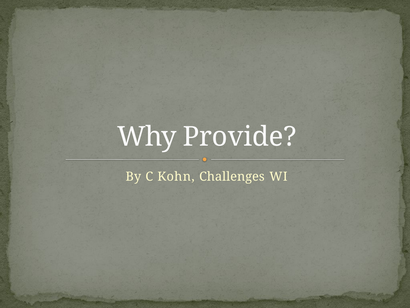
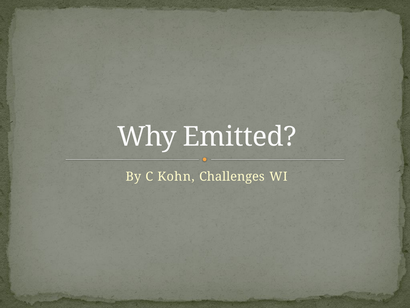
Provide: Provide -> Emitted (240, 137)
